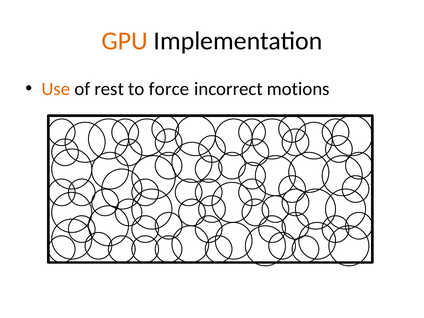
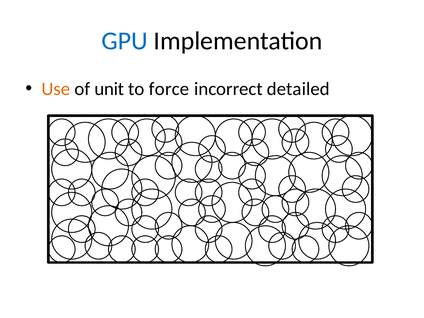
GPU colour: orange -> blue (125, 41)
rest: rest -> unit (109, 89)
motions: motions -> detailed (298, 89)
